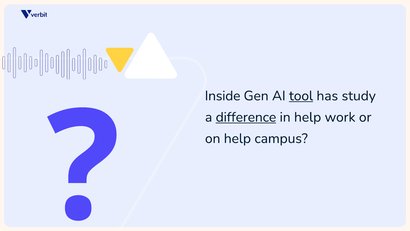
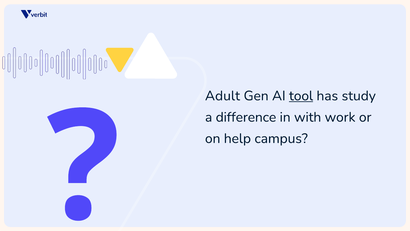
Inside: Inside -> Adult (222, 96)
difference underline: present -> none (246, 117)
in help: help -> with (308, 117)
